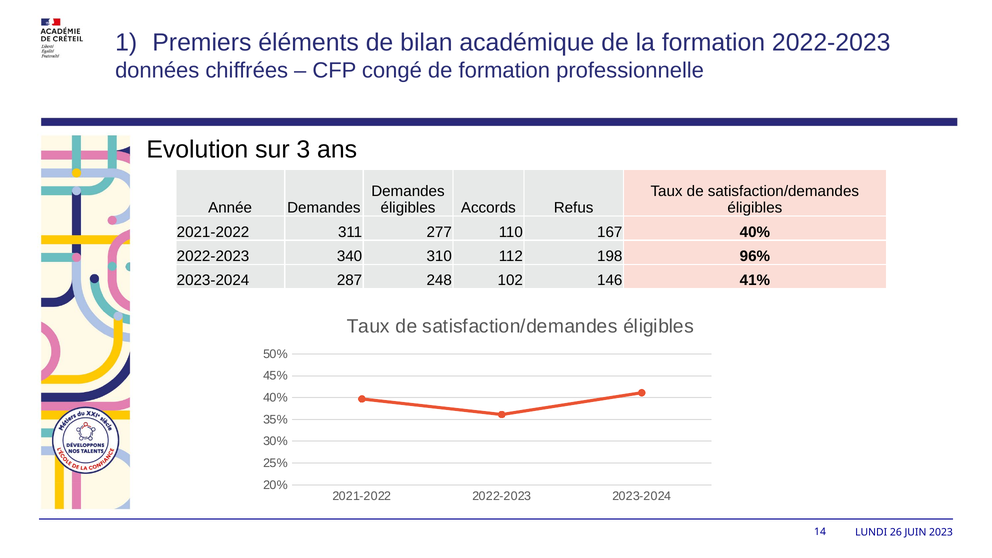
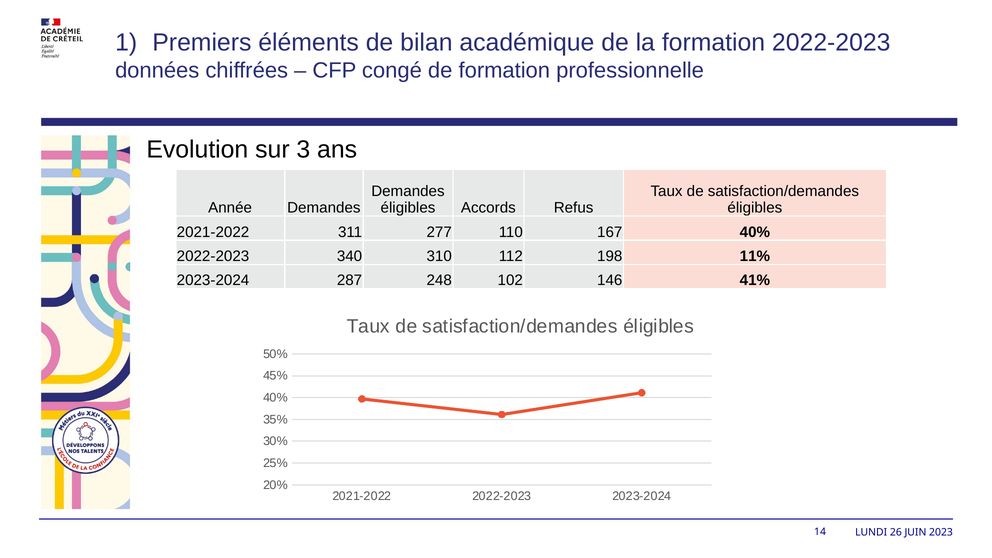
96%: 96% -> 11% (755, 256)
